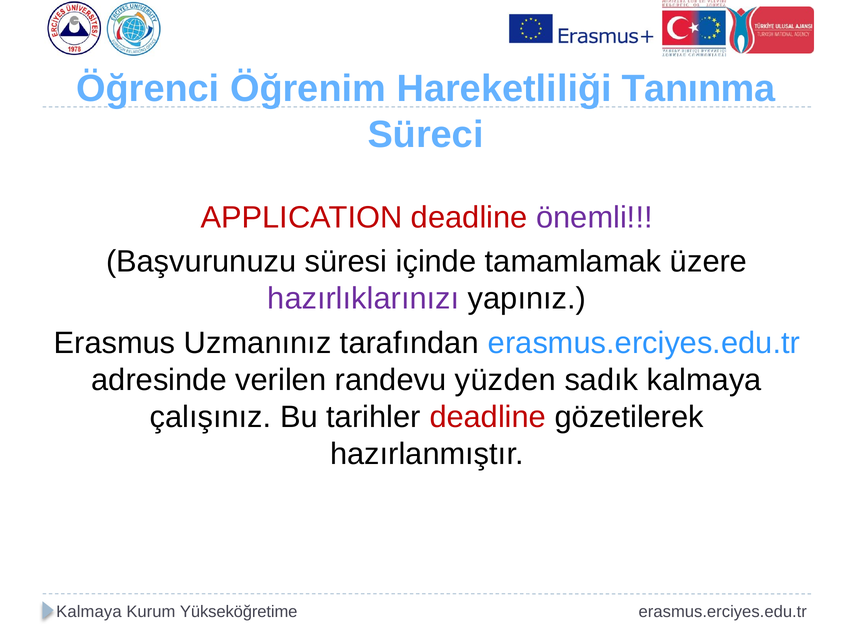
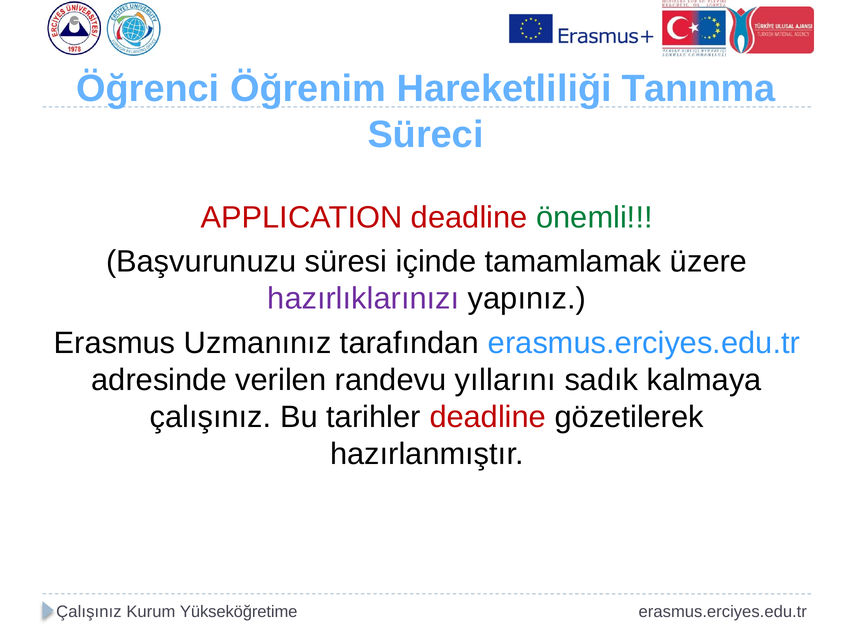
önemli colour: purple -> green (594, 217)
yüzden: yüzden -> yıllarını (505, 380)
Kalmaya: Kalmaya -> Çalışınız (89, 611)
